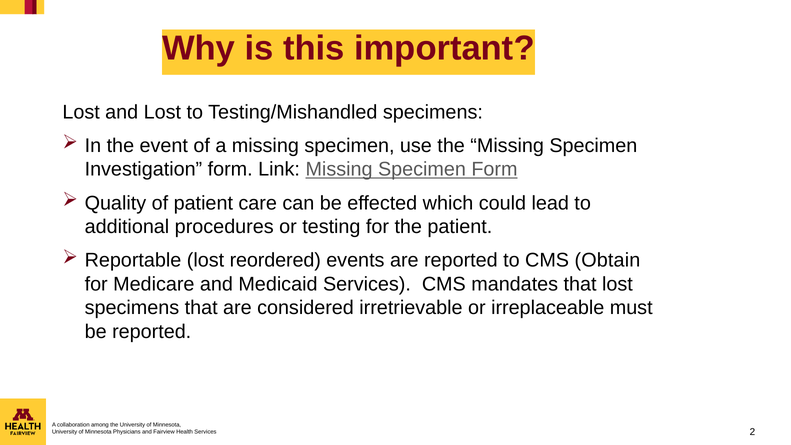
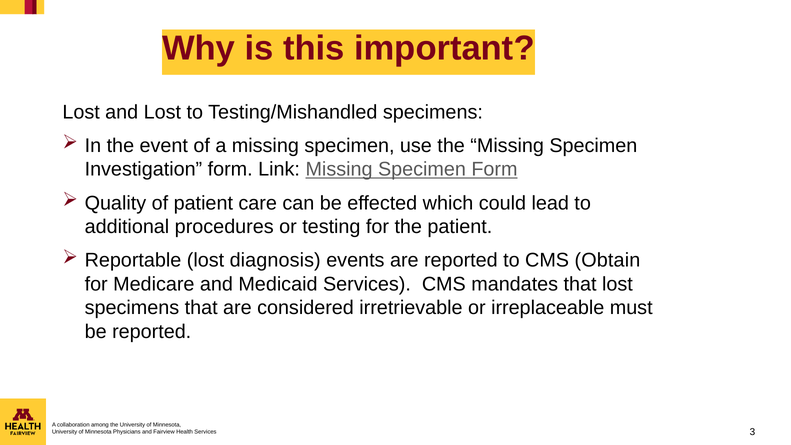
reordered: reordered -> diagnosis (275, 260)
2: 2 -> 3 (752, 432)
